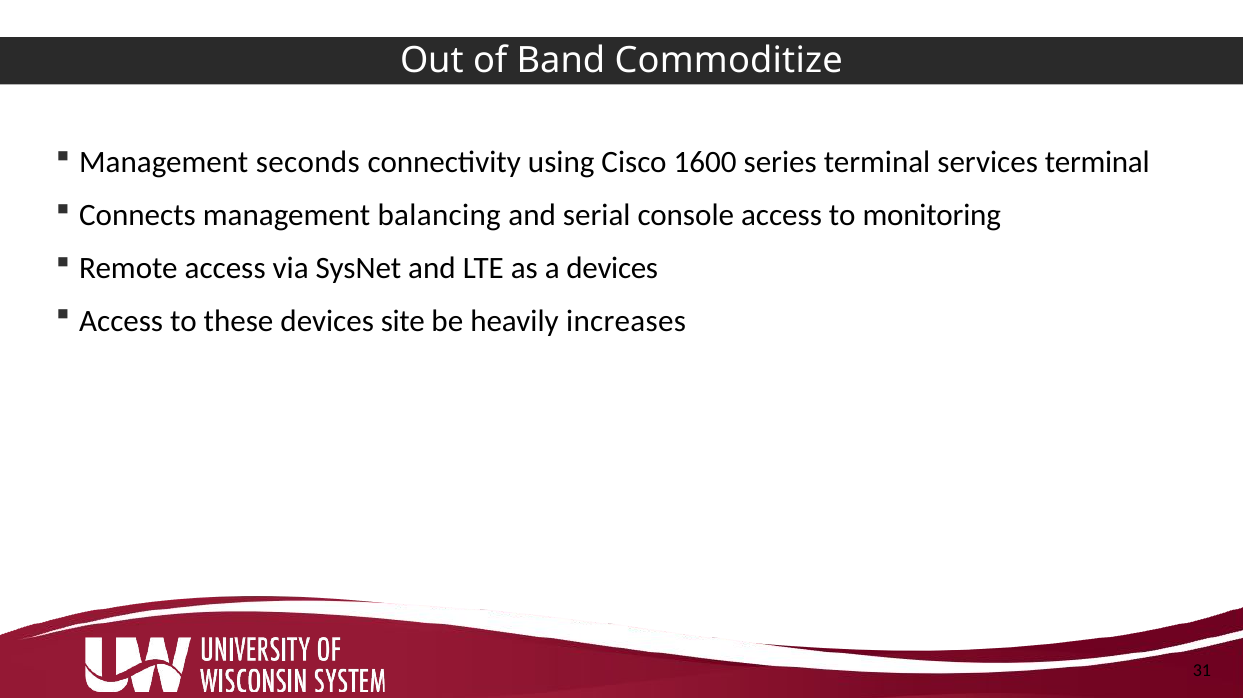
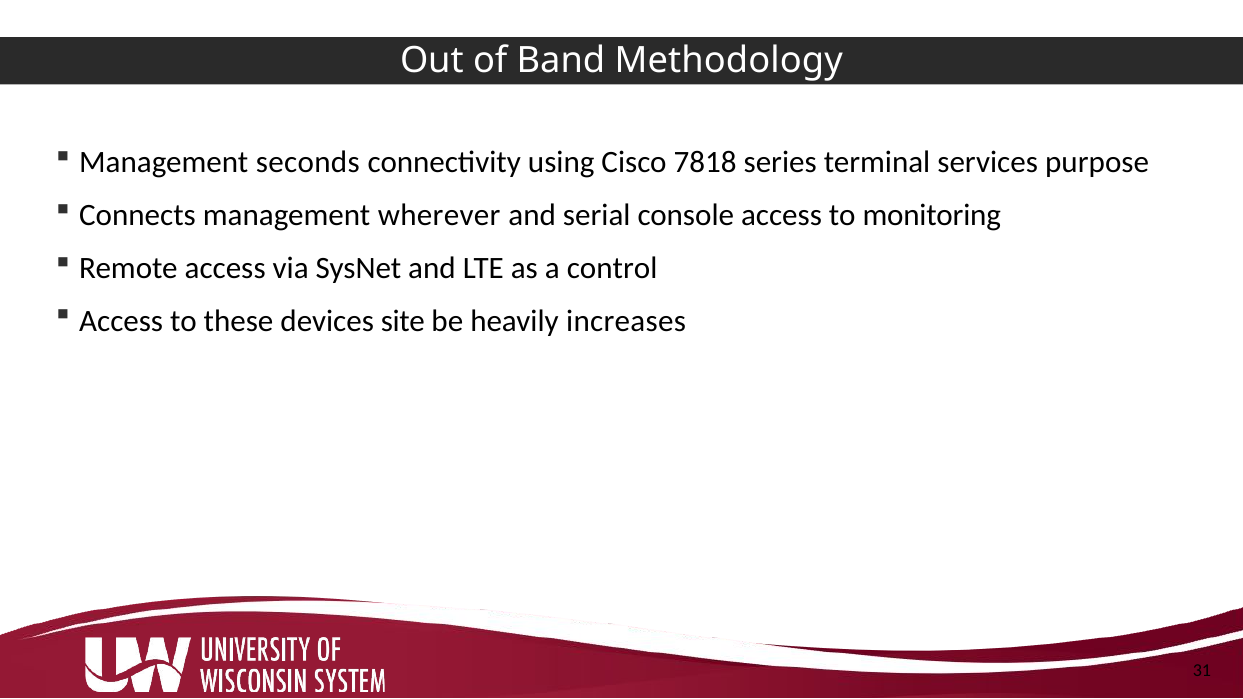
Commoditize: Commoditize -> Methodology (729, 61)
1600: 1600 -> 7818 (705, 162)
services terminal: terminal -> purpose (1097, 162)
balancing: balancing -> wherever (439, 215)
a devices: devices -> control (612, 268)
